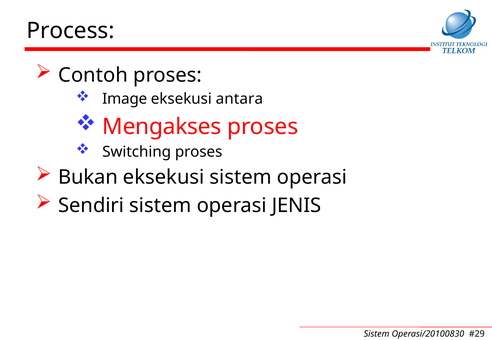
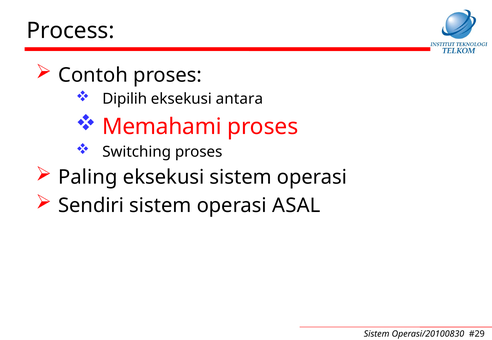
Image: Image -> Dipilih (125, 99)
Mengakses: Mengakses -> Memahami (162, 127)
Bukan: Bukan -> Paling (88, 178)
JENIS: JENIS -> ASAL (296, 206)
